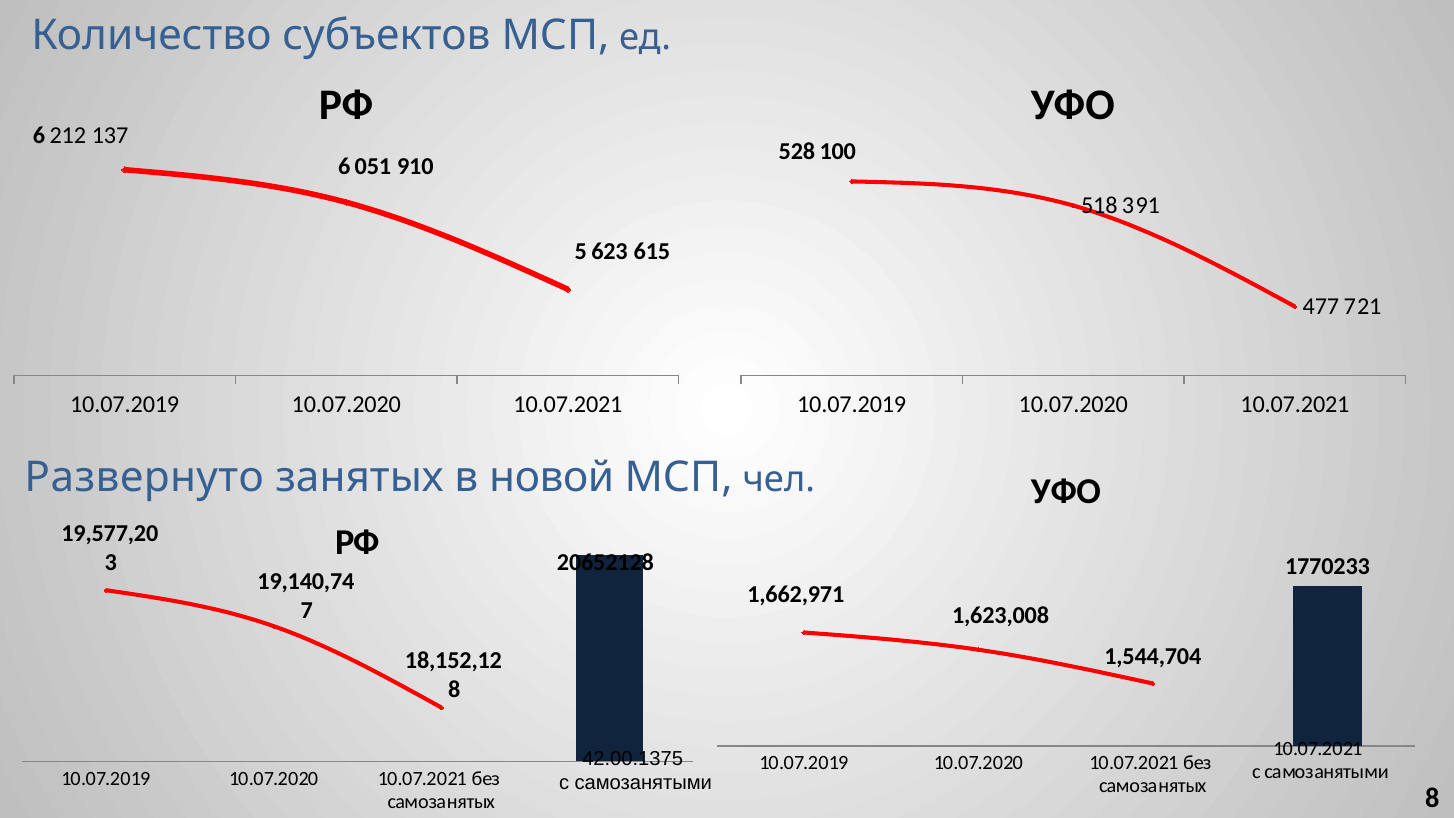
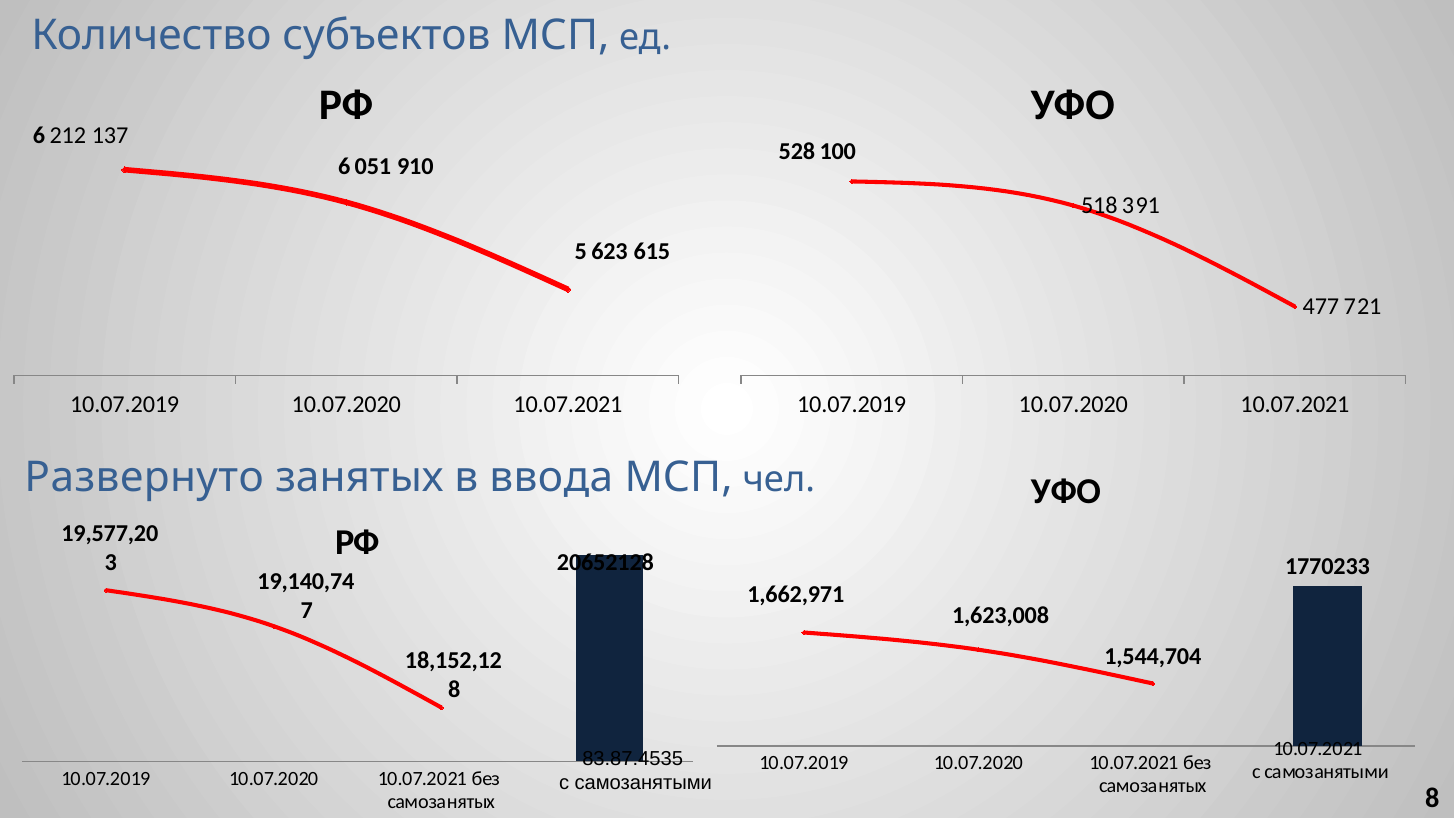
новой: новой -> ввода (551, 478)
42.00.1375: 42.00.1375 -> 83.87.4535 (633, 759)
